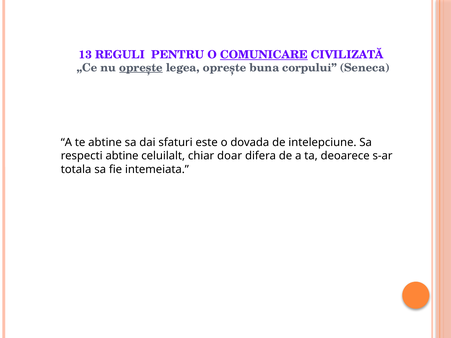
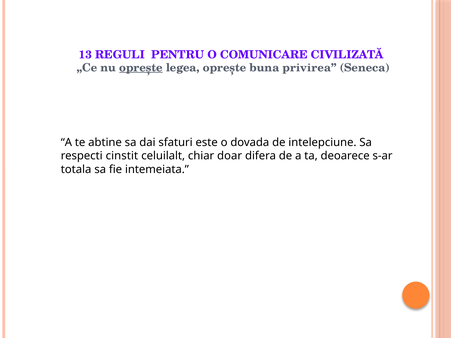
COMUNICARE underline: present -> none (264, 55)
corpului: corpului -> privirea (309, 68)
respecti abtine: abtine -> cinstit (122, 156)
